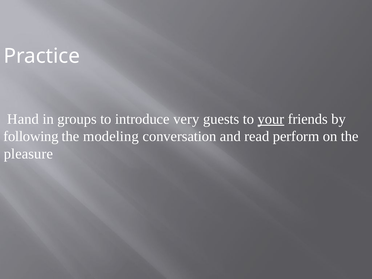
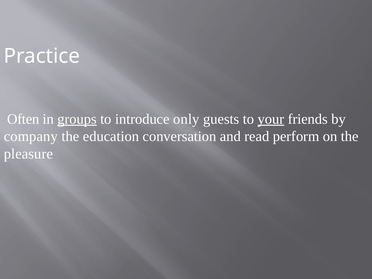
Hand: Hand -> Often (23, 119)
groups underline: none -> present (77, 119)
very: very -> only (186, 119)
following: following -> company (31, 136)
modeling: modeling -> education (111, 136)
